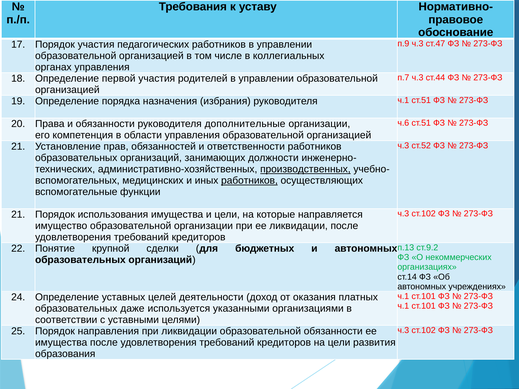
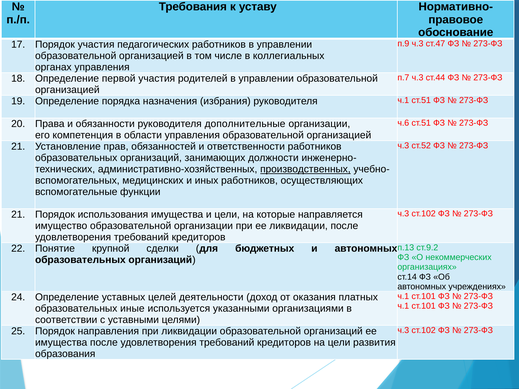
работников underline: present -> none (249, 181)
даже: даже -> иные (132, 309)
образовательной обязанности: обязанности -> организаций (333, 331)
